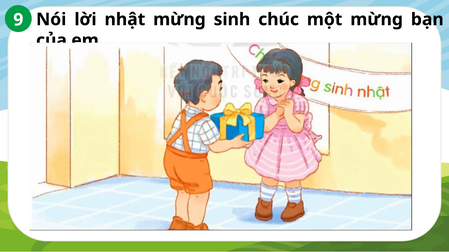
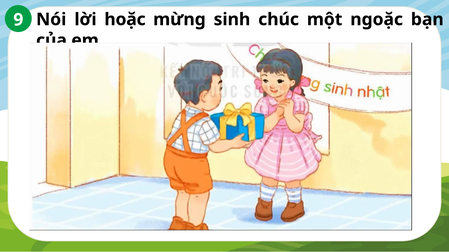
nhật: nhật -> hoặc (125, 19)
một mừng: mừng -> ngoặc (377, 19)
